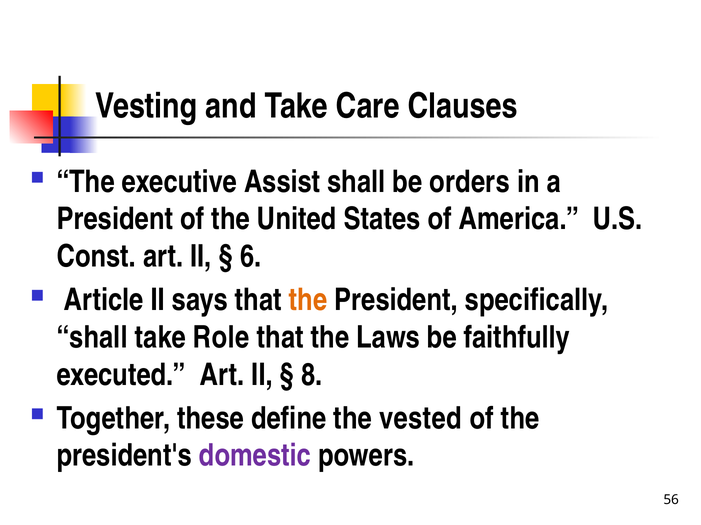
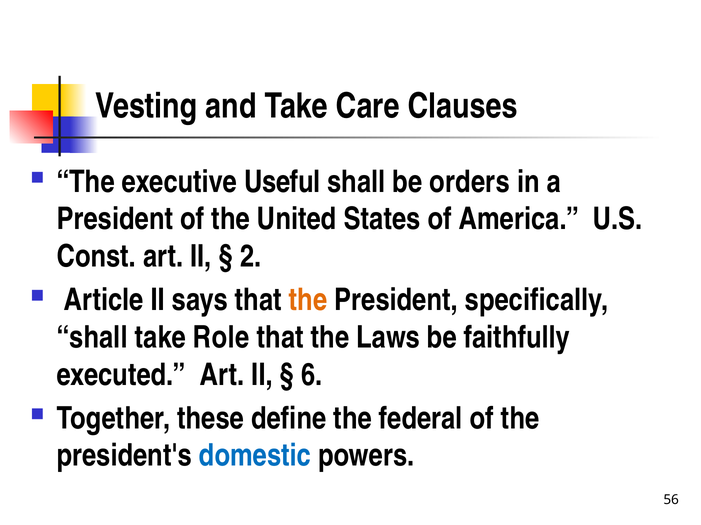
Assist: Assist -> Useful (282, 182)
6: 6 -> 2 (251, 257)
8: 8 -> 6 (312, 375)
vested: vested -> federal (421, 419)
domestic colour: purple -> blue (255, 456)
